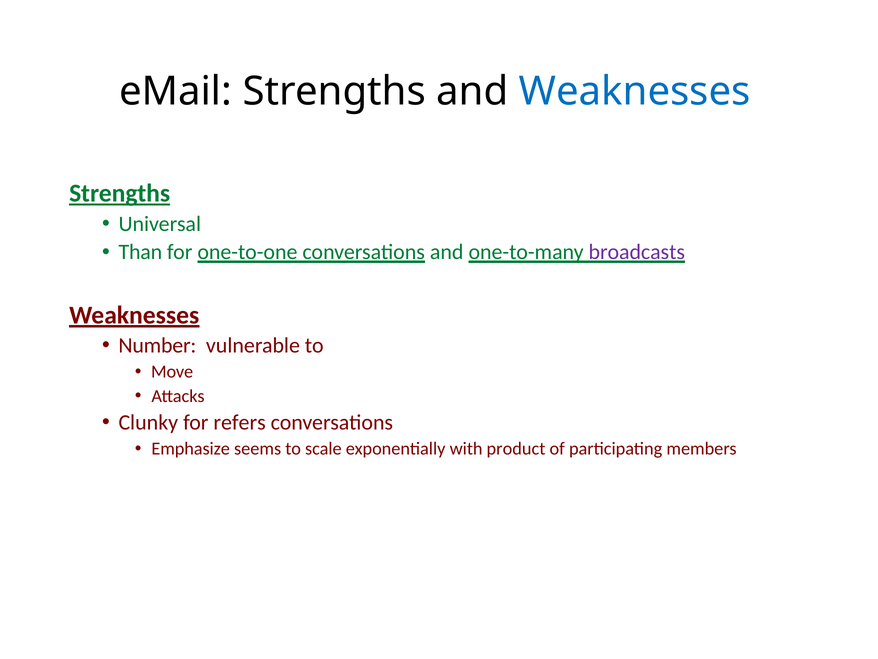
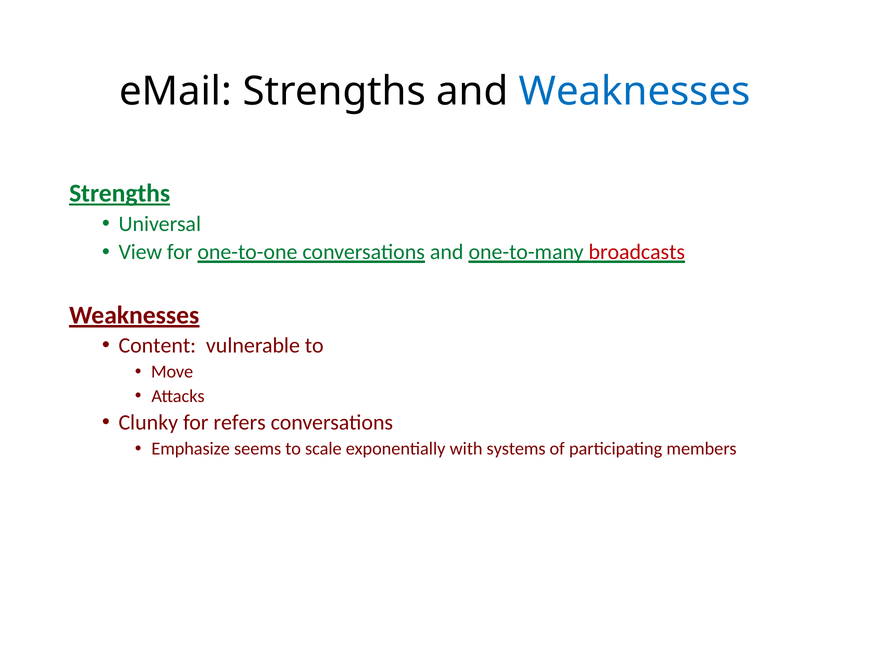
Than: Than -> View (140, 252)
broadcasts colour: purple -> red (637, 252)
Number: Number -> Content (157, 345)
product: product -> systems (516, 448)
